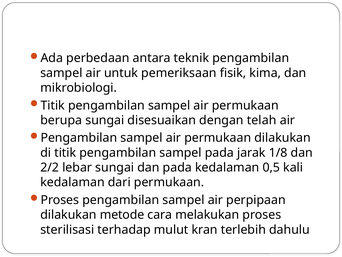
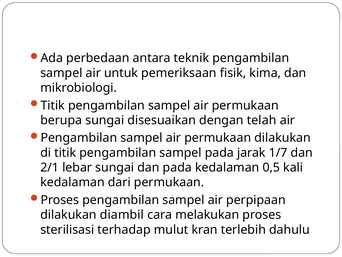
1/8: 1/8 -> 1/7 (278, 152)
2/2: 2/2 -> 2/1 (50, 167)
metode: metode -> diambil (122, 214)
